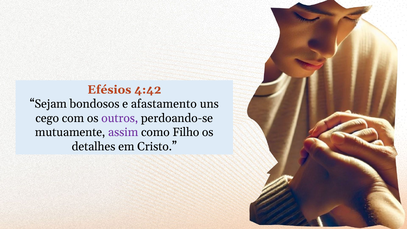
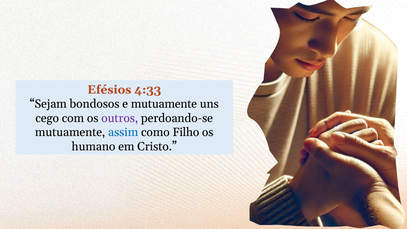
4:42: 4:42 -> 4:33 (148, 90)
e afastamento: afastamento -> mutuamente (164, 104)
assim colour: purple -> blue (123, 132)
detalhes: detalhes -> humano (94, 147)
